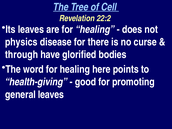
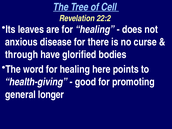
physics: physics -> anxious (21, 42)
general leaves: leaves -> longer (51, 95)
